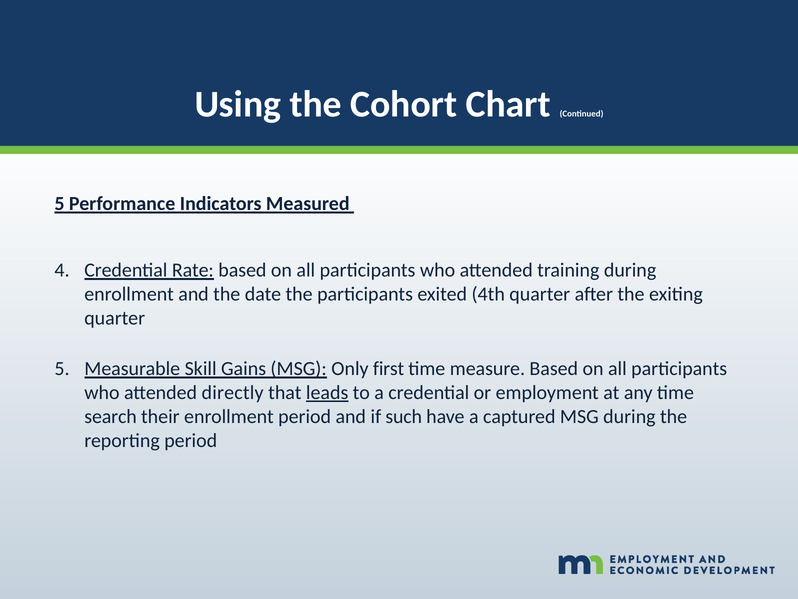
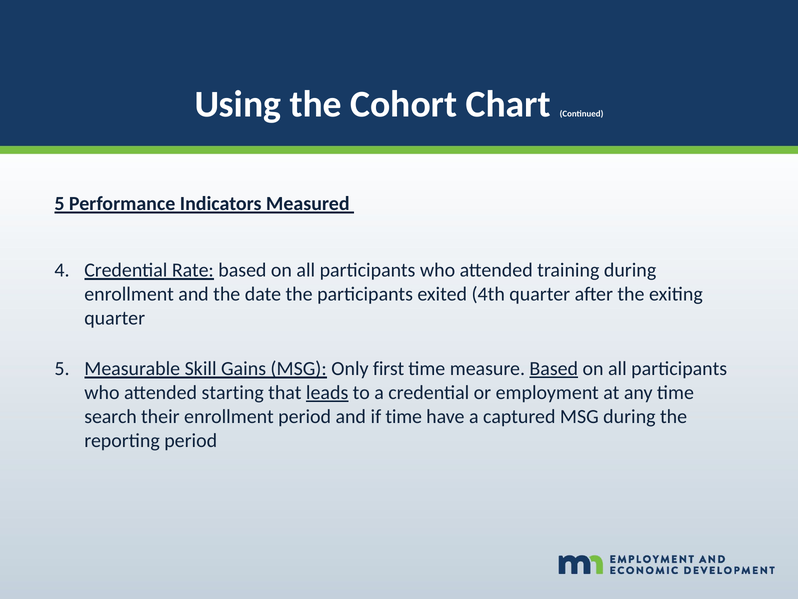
Based underline: none -> present (554, 368)
directly: directly -> starting (233, 392)
if such: such -> time (404, 416)
